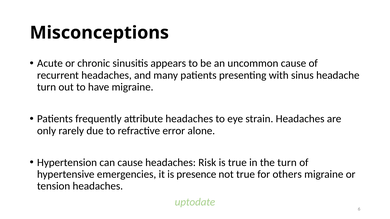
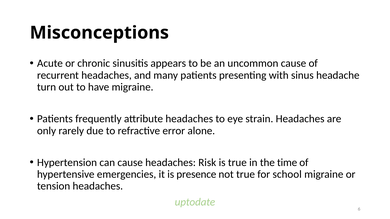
the turn: turn -> time (287, 163)
others: others -> school (287, 175)
